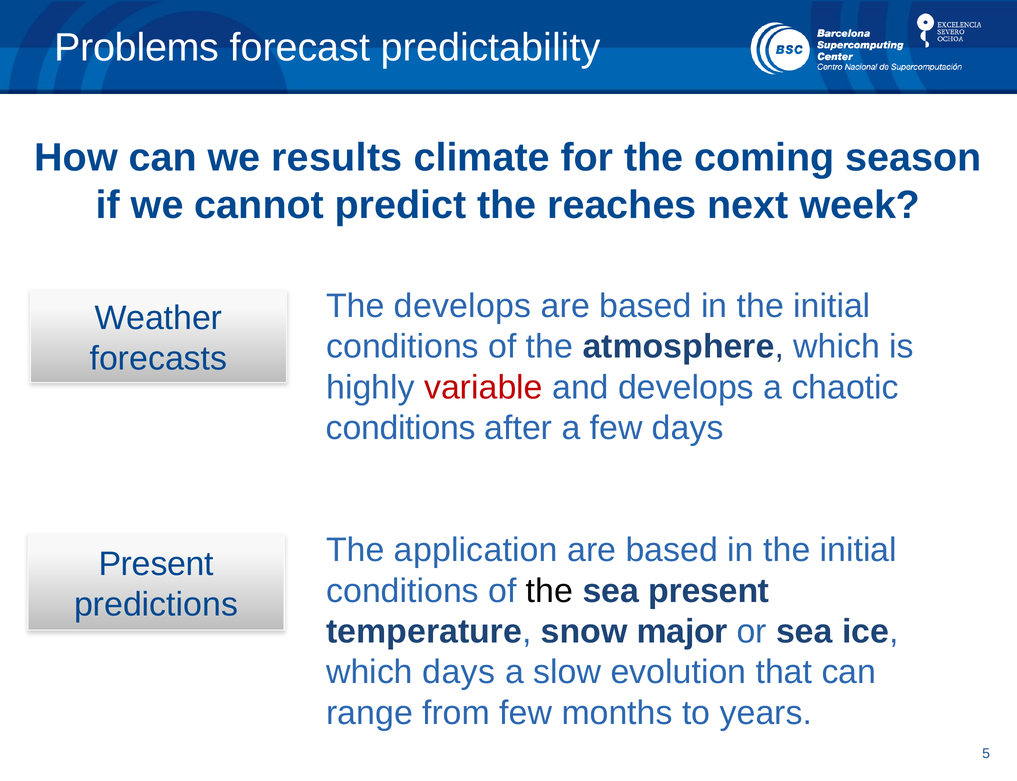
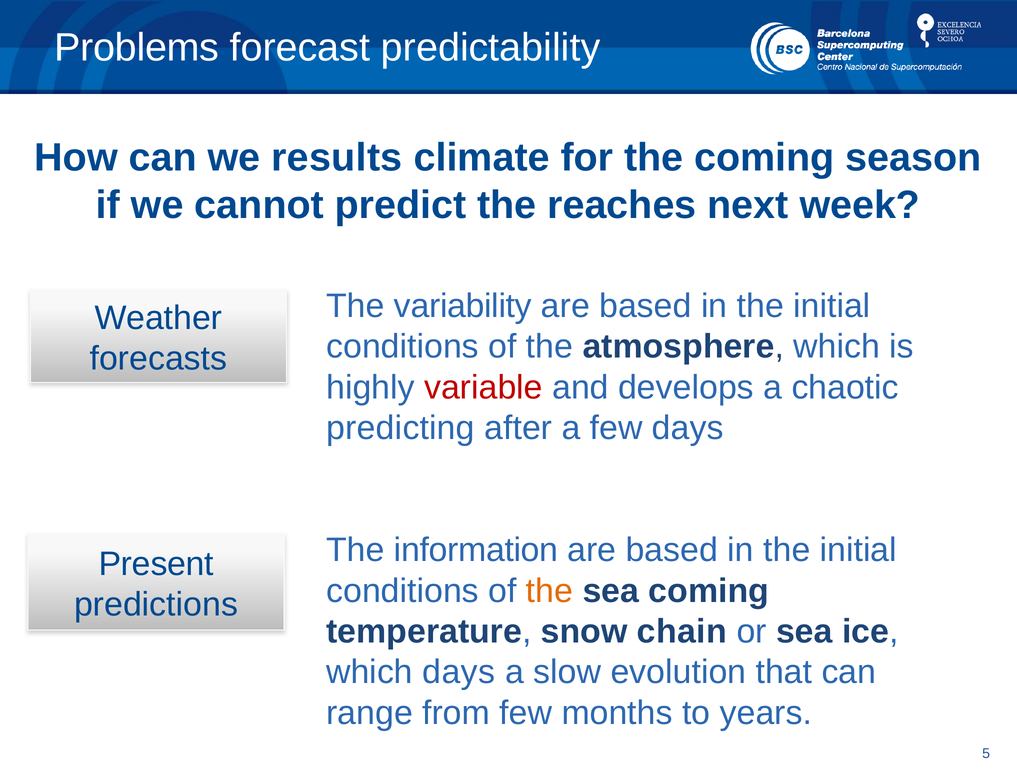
The develops: develops -> variability (463, 306)
conditions: conditions -> predicting (401, 428)
application: application -> information (476, 550)
the colour: black -> orange (549, 591)
sea present: present -> coming (709, 591)
major: major -> chain (682, 631)
